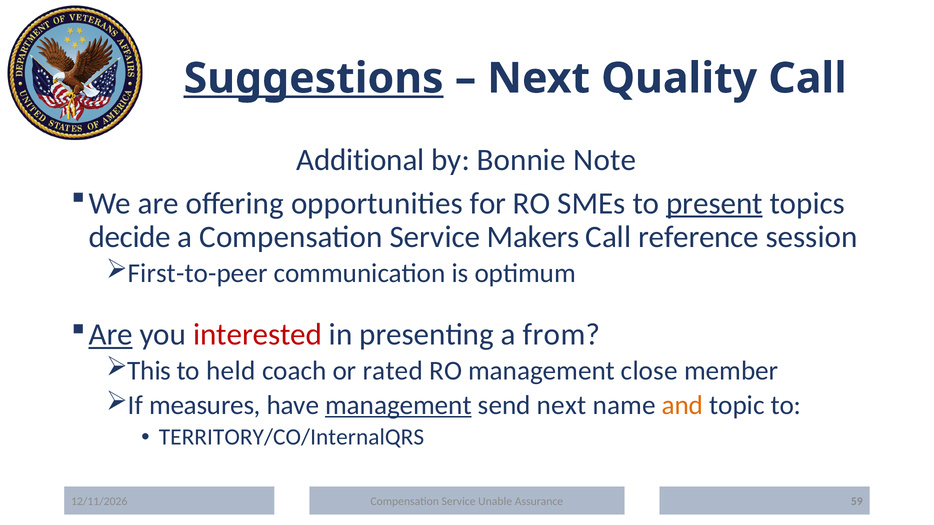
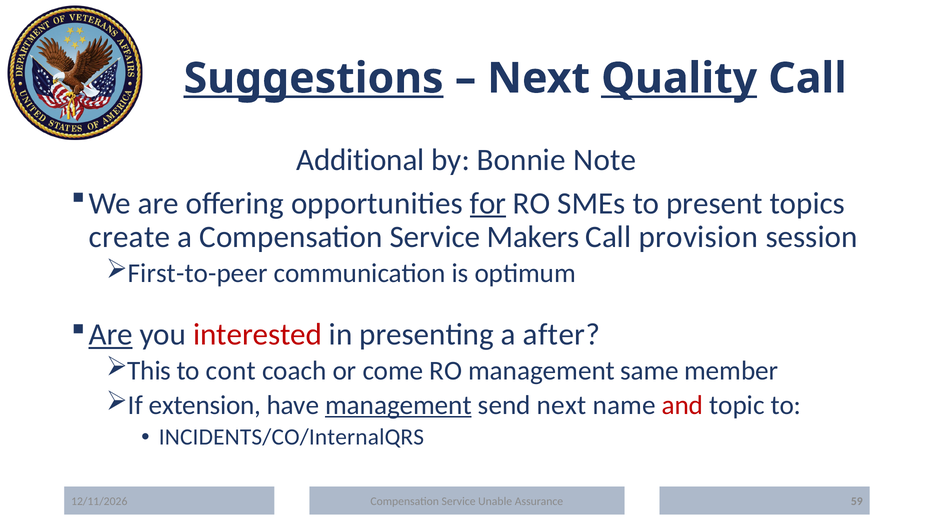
Quality underline: none -> present (679, 78)
for underline: none -> present (488, 203)
present underline: present -> none (714, 203)
decide: decide -> create (129, 237)
reference: reference -> provision (698, 237)
from: from -> after (561, 335)
held: held -> cont (231, 371)
rated: rated -> come (393, 371)
close: close -> same (650, 371)
measures: measures -> extension (205, 405)
and colour: orange -> red (682, 405)
TERRITORY/CO/InternalQRS: TERRITORY/CO/InternalQRS -> INCIDENTS/CO/InternalQRS (291, 438)
